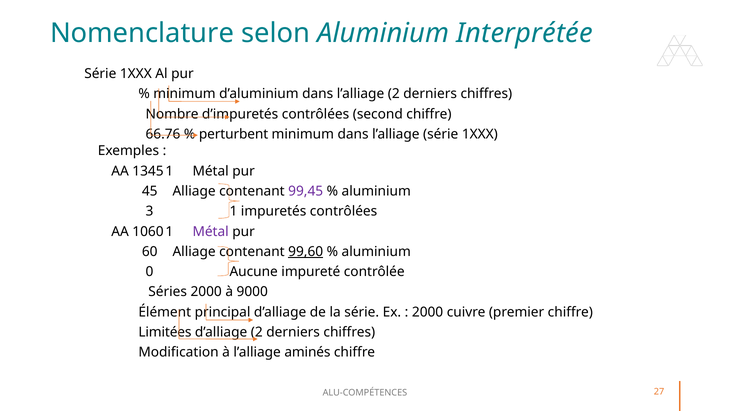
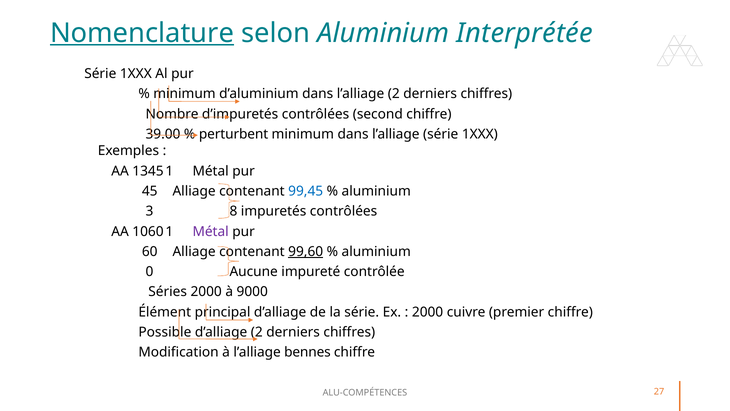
Nomenclature underline: none -> present (142, 33)
66.76: 66.76 -> 39.00 (163, 134)
99,45 colour: purple -> blue (306, 191)
1: 1 -> 8 (233, 211)
Limitées: Limitées -> Possible (165, 332)
aminés: aminés -> bennes (307, 352)
